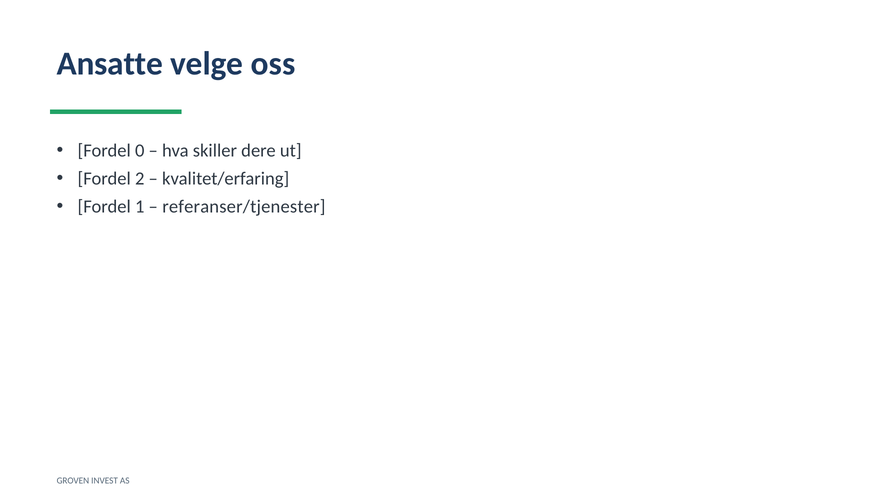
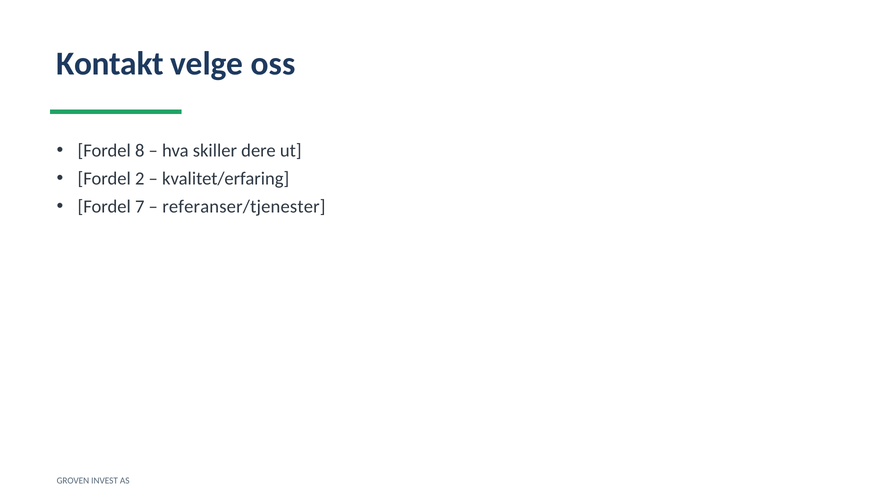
Ansatte: Ansatte -> Kontakt (110, 64)
0: 0 -> 8 (140, 151)
1: 1 -> 7 (140, 207)
